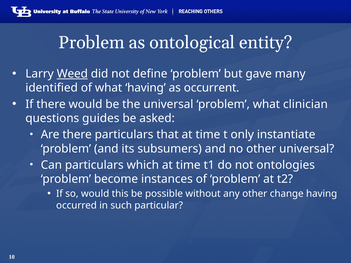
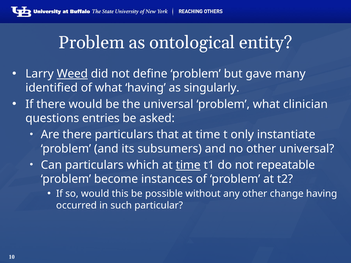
occurrent: occurrent -> singularly (212, 88)
guides: guides -> entries (101, 118)
time underline: none -> present (188, 165)
ontologies: ontologies -> repeatable (286, 165)
